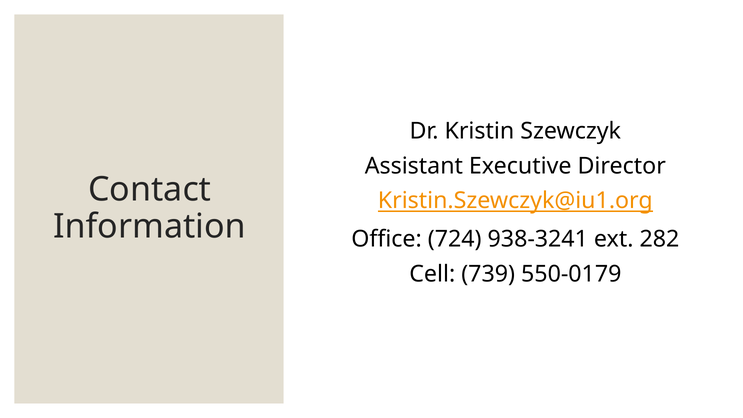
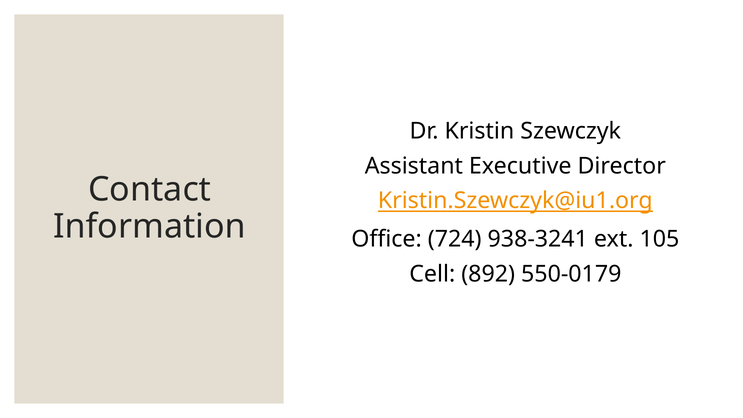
282: 282 -> 105 (659, 239)
739: 739 -> 892 (488, 274)
